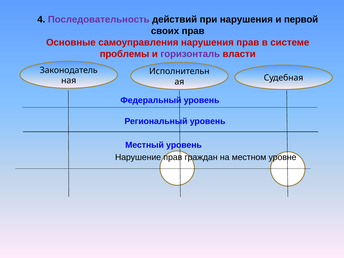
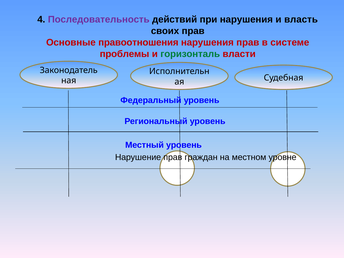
первой: первой -> власть (301, 20)
самоуправления: самоуправления -> правоотношения (138, 43)
горизонталь colour: purple -> green (190, 54)
